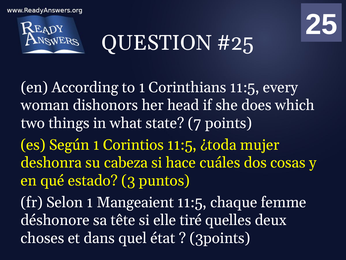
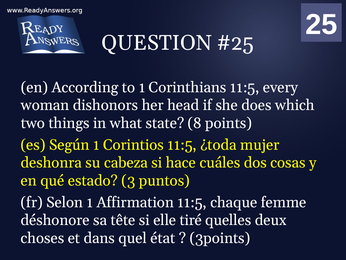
7: 7 -> 8 (195, 123)
Mangeaient: Mangeaient -> Affirmation (135, 202)
